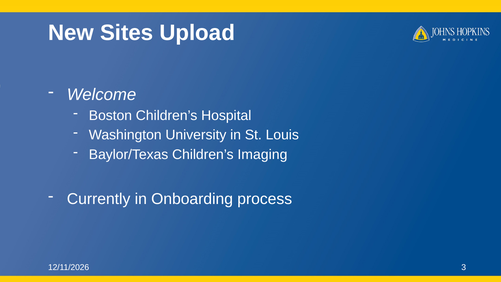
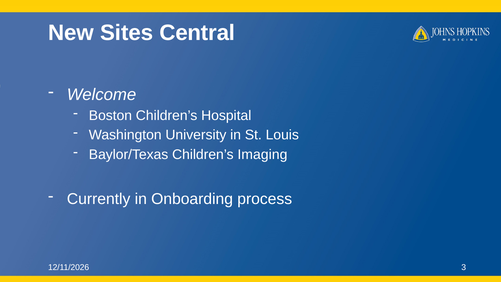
Upload: Upload -> Central (197, 33)
